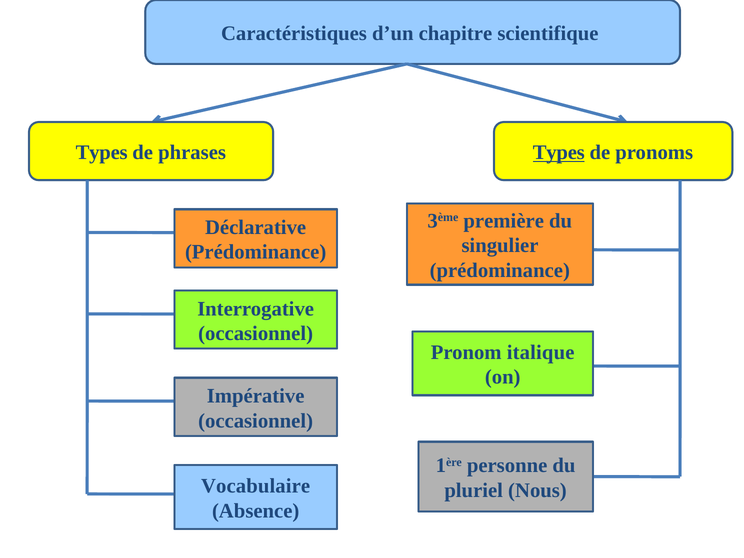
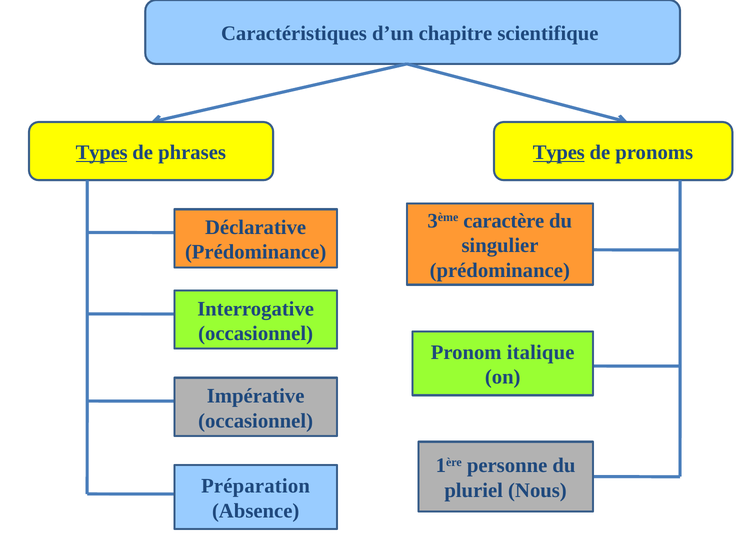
Types underline: none -> present (102, 153)
première: première -> caractère (504, 221)
Vocabulaire: Vocabulaire -> Préparation (256, 486)
